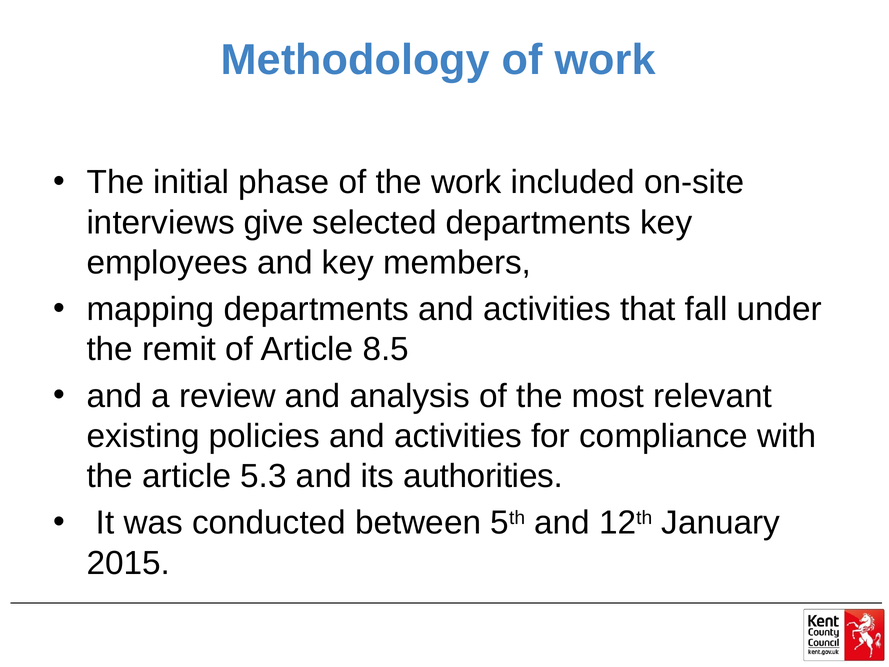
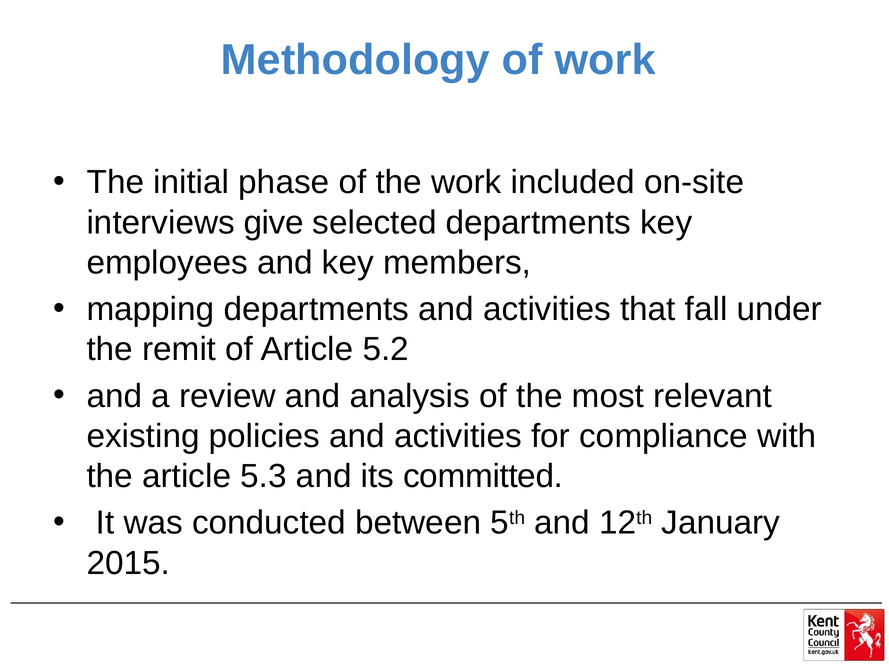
8.5: 8.5 -> 5.2 (386, 349)
authorities: authorities -> committed (483, 476)
